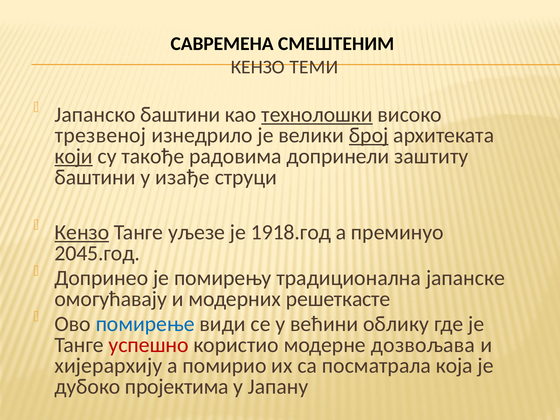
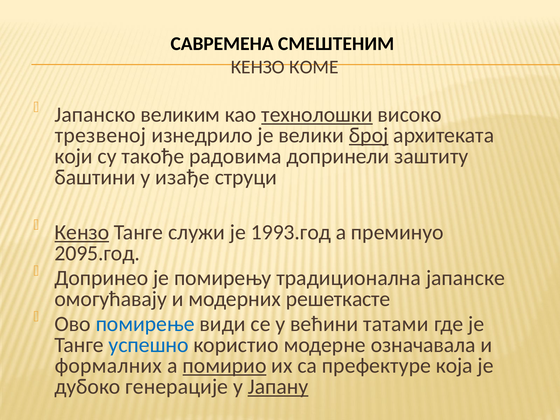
ТЕМИ: ТЕМИ -> КОМЕ (314, 67)
Јапанско баштини: баштини -> великим (180, 114)
који underline: present -> none (74, 156)
уљезе: уљезе -> служи (197, 232)
1918.год: 1918.год -> 1993.год (291, 232)
2045.год: 2045.год -> 2095.год (97, 253)
облику: облику -> татами (396, 324)
успешно colour: red -> blue (149, 345)
дозвољава: дозвољава -> означавала (423, 345)
хијерархију: хијерархију -> формалних (108, 366)
помирио underline: none -> present (225, 366)
посматрала: посматрала -> префектуре (376, 366)
пројектима: пројектима -> генерације (177, 387)
Јапану underline: none -> present (278, 387)
